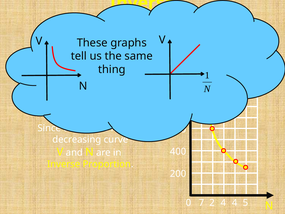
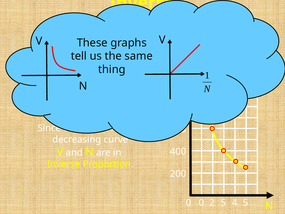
0 7: 7 -> 0 (201, 203)
2 4: 4 -> 5 (223, 203)
